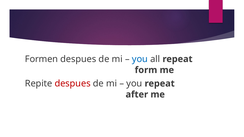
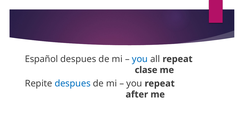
Formen: Formen -> Español (41, 59)
form: form -> clase (146, 70)
despues colour: red -> blue (73, 84)
